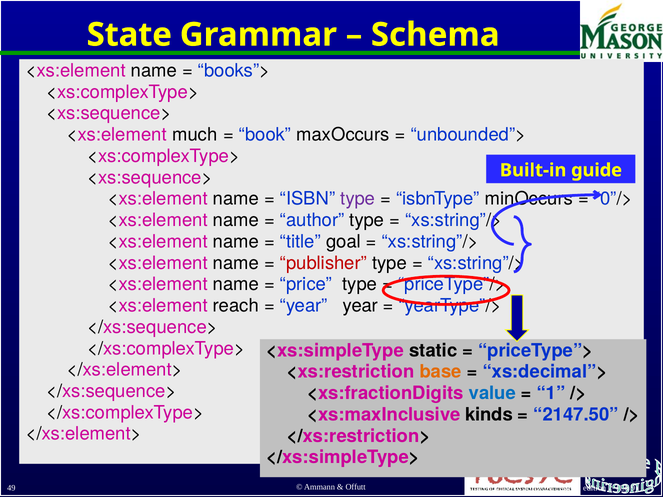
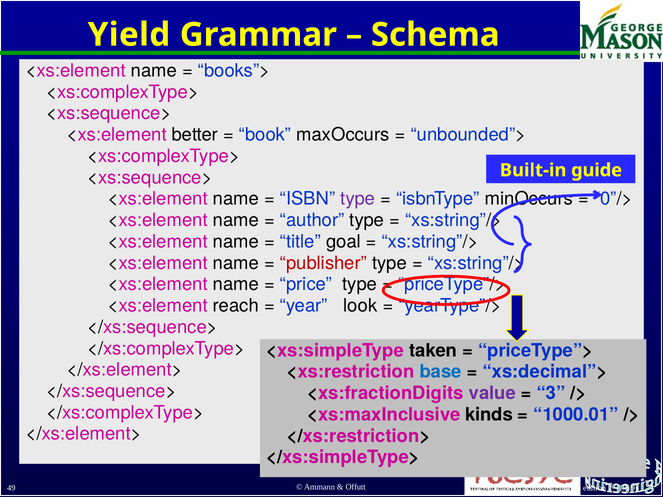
State: State -> Yield (129, 35)
much: much -> better (195, 135)
year year: year -> look (360, 306)
static: static -> taken (433, 351)
base colour: orange -> blue (441, 372)
value colour: blue -> purple (492, 393)
1: 1 -> 3 (551, 393)
2147.50: 2147.50 -> 1000.01 (576, 415)
